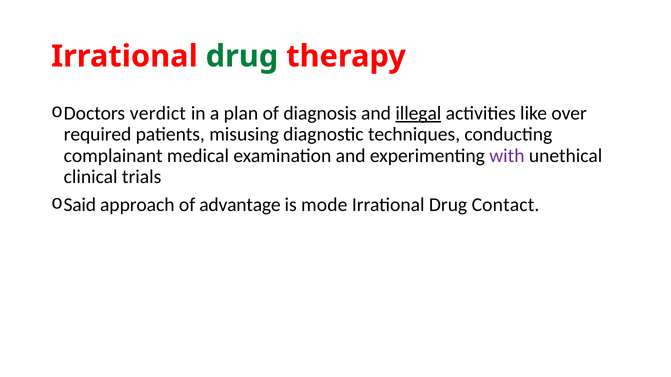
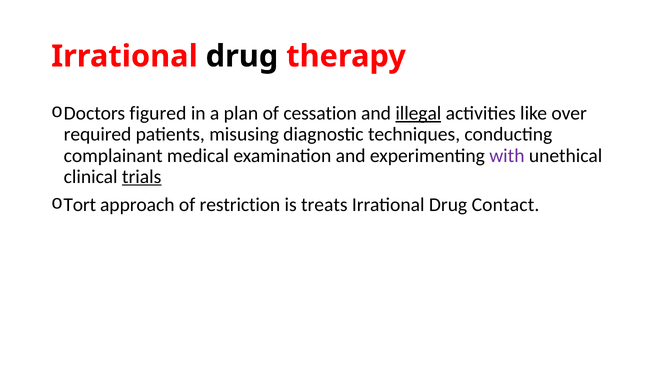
drug colour: green -> black (242, 56)
verdict: verdict -> figured (158, 113)
diagnosis: diagnosis -> cessation (320, 113)
trials underline: none -> present (142, 177)
Said: Said -> Tort (80, 205)
advantage: advantage -> restriction (240, 205)
mode: mode -> treats (324, 205)
